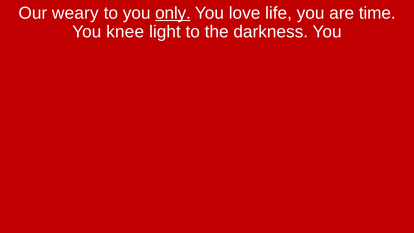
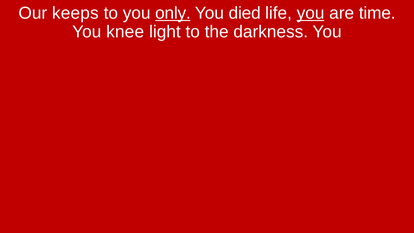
weary: weary -> keeps (75, 13)
love: love -> died (245, 13)
you underline: none -> present (311, 13)
